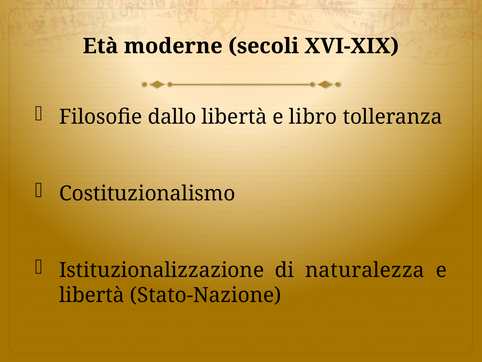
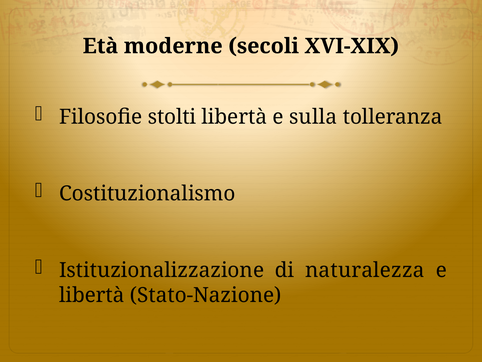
dallo: dallo -> stolti (172, 117)
libro: libro -> sulla (313, 117)
